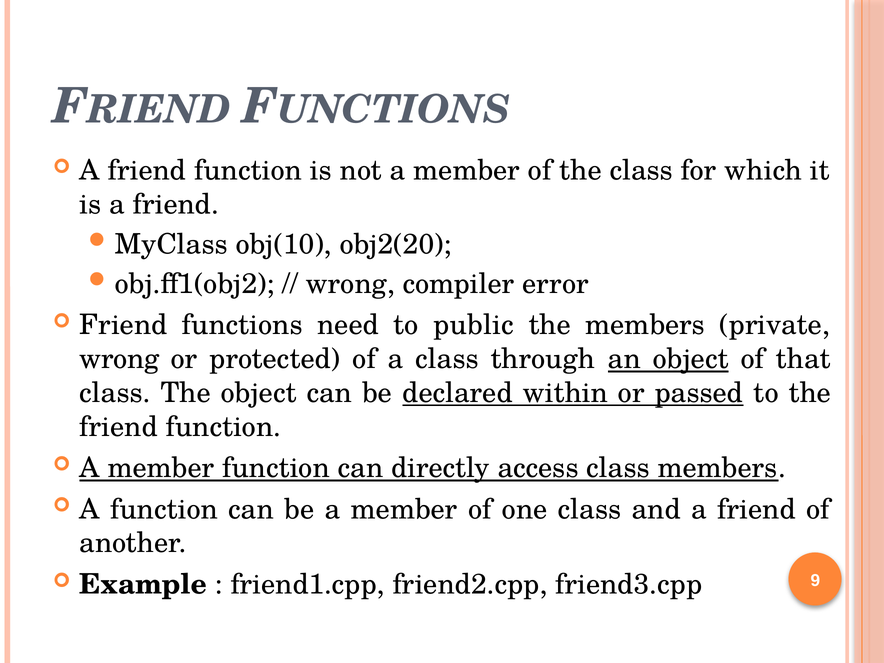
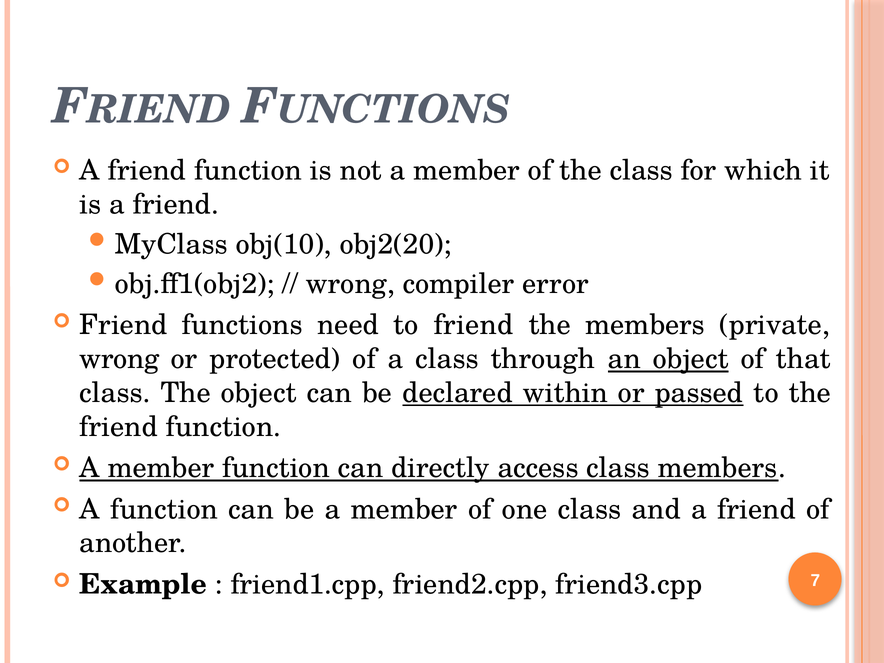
to public: public -> friend (473, 325)
9: 9 -> 7 (815, 581)
